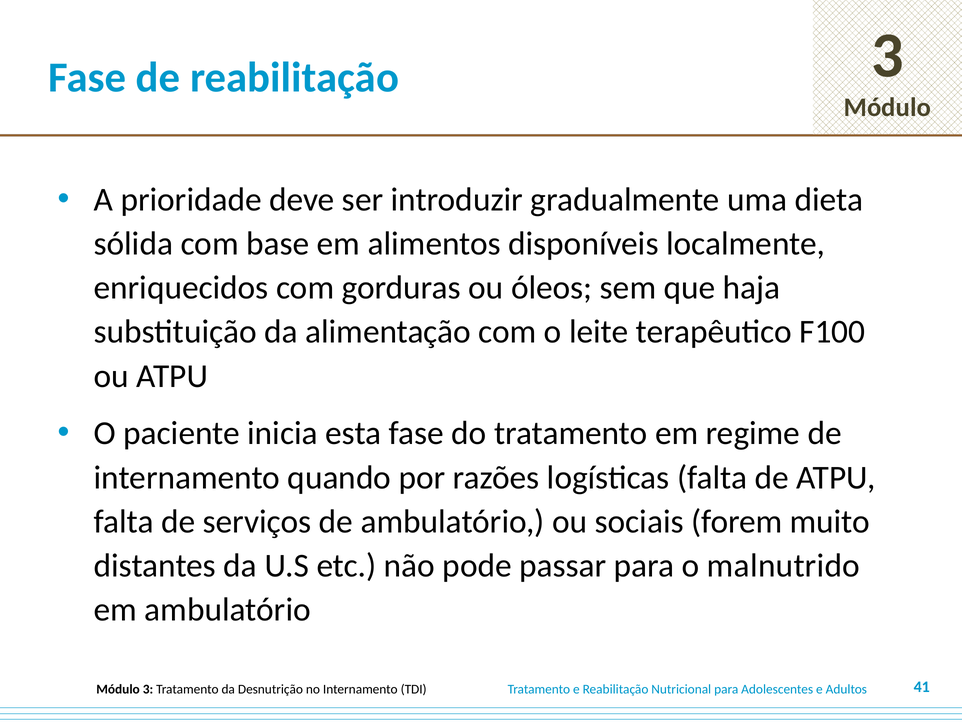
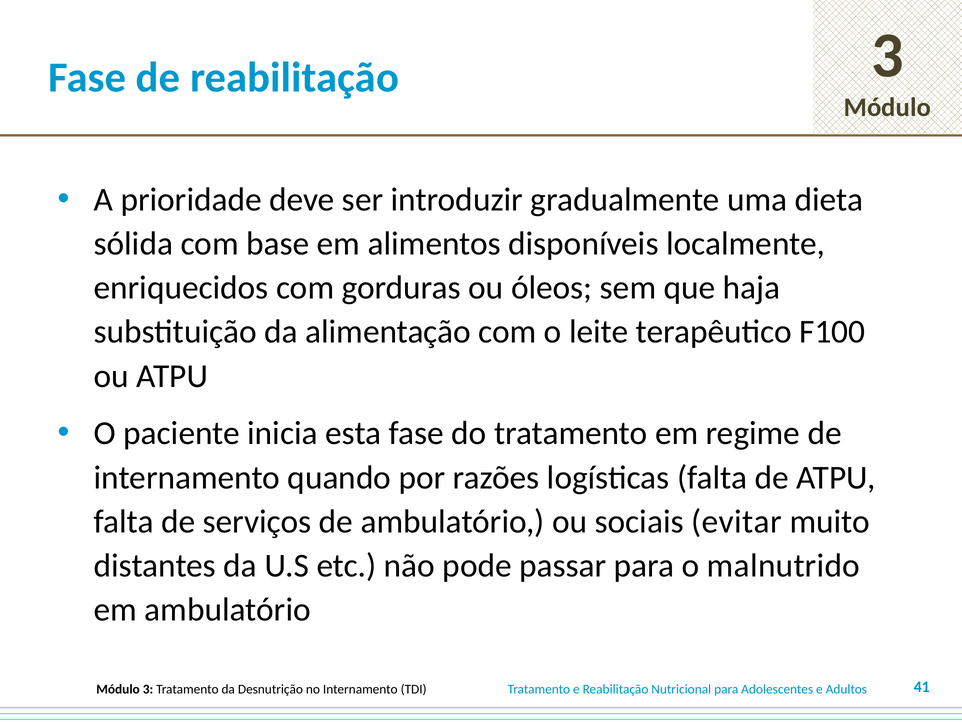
forem: forem -> evitar (737, 521)
